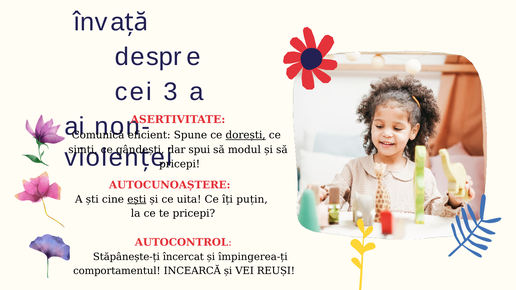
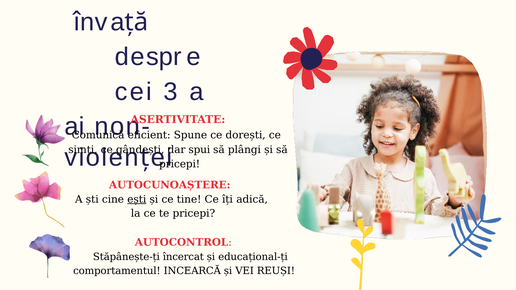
dorești underline: present -> none (246, 135)
modul: modul -> plângi (244, 150)
uita: uita -> tine (189, 199)
puțin: puțin -> adică (252, 199)
împingerea-ți: împingerea-ți -> educațional-ți (253, 257)
